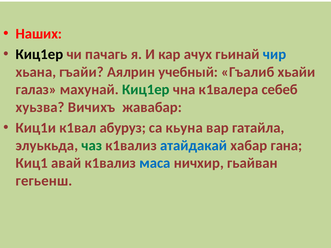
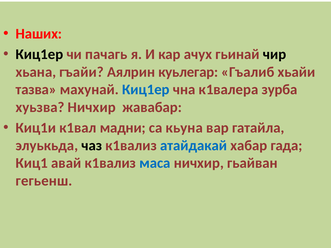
чир colour: blue -> black (275, 54)
учебный: учебный -> куьлегар (188, 72)
галаз: галаз -> тазва (36, 90)
Киц1ер colour: green -> blue (146, 90)
себеб: себеб -> зурба (280, 90)
хуьзва Вичихъ: Вичихъ -> Ничхир (92, 107)
абуруз: абуруз -> мадни (123, 128)
чаз colour: green -> black (92, 146)
гана: гана -> гада (286, 146)
